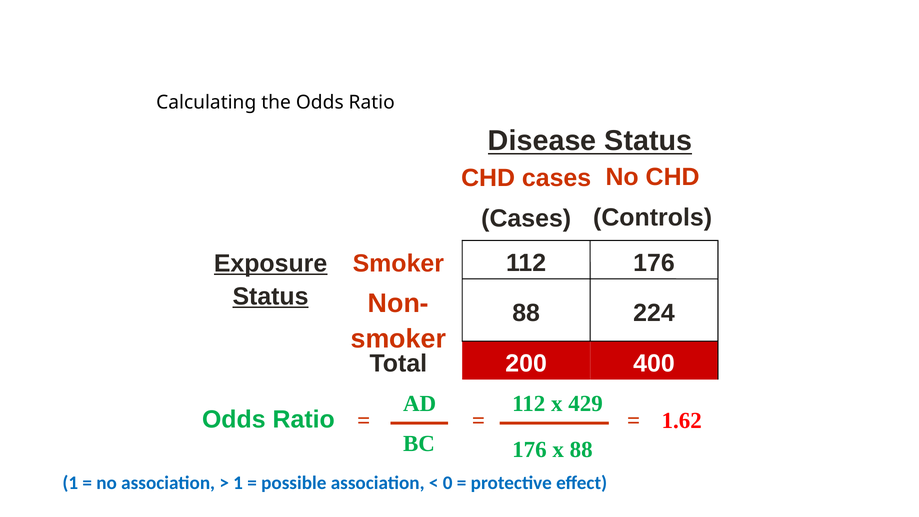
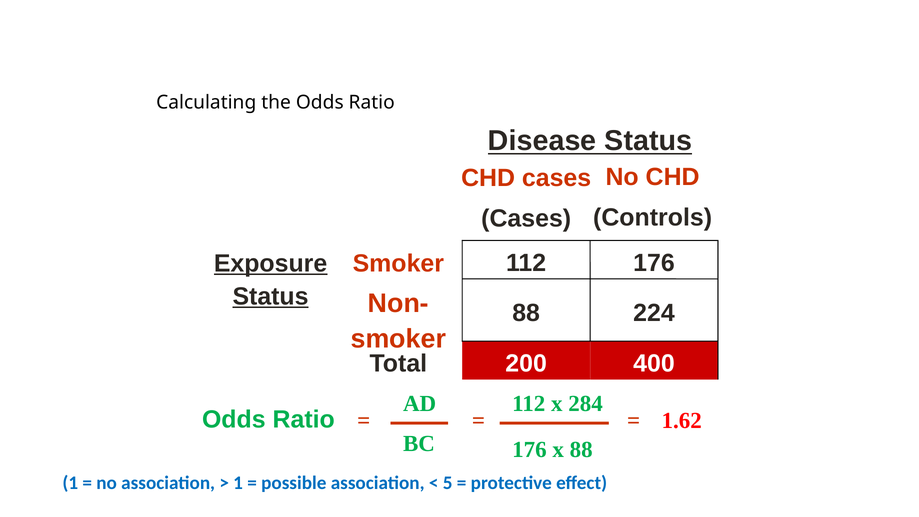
429: 429 -> 284 (586, 404)
0: 0 -> 5 (448, 483)
